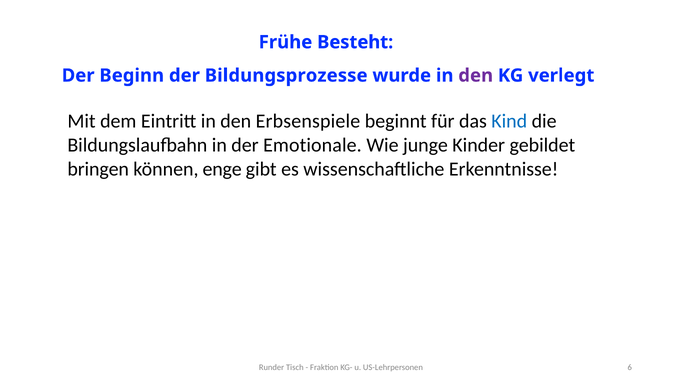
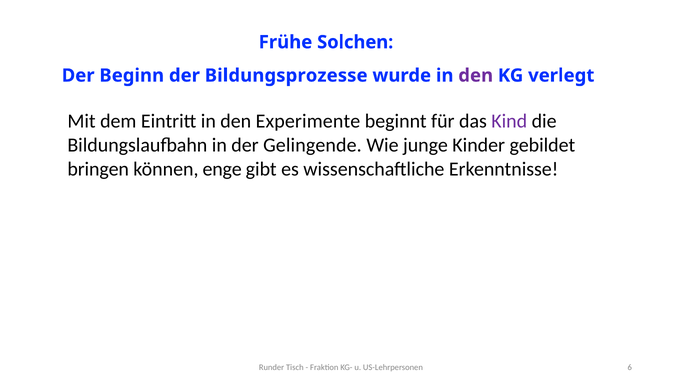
Besteht: Besteht -> Solchen (355, 42)
Erbsenspiele: Erbsenspiele -> Experimente (308, 121)
Kind colour: blue -> purple (509, 121)
Emotionale: Emotionale -> Gelingende (312, 145)
